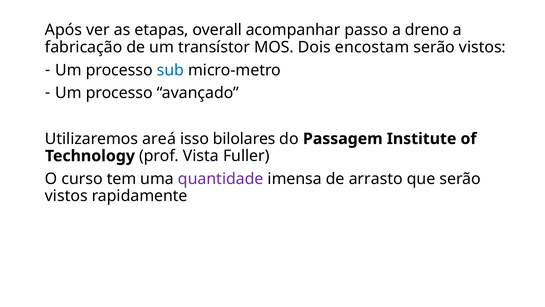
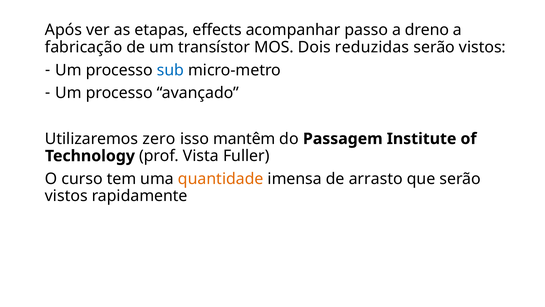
overall: overall -> effects (217, 30)
encostam: encostam -> reduzidas (372, 47)
areá: areá -> zero (159, 139)
bilolares: bilolares -> mantêm (244, 139)
quantidade colour: purple -> orange (221, 179)
